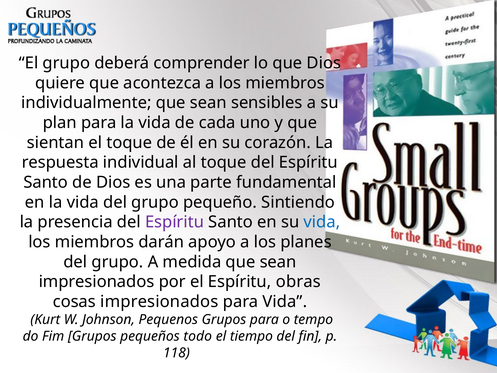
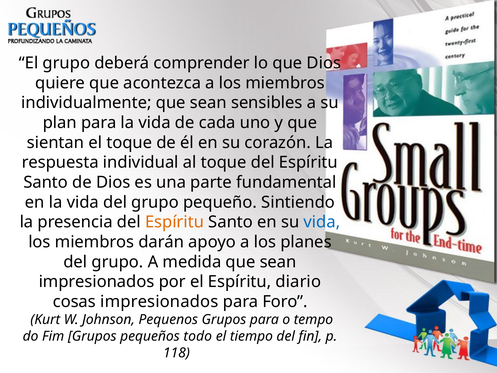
Espíritu colour: purple -> orange (175, 222)
obras: obras -> diario (298, 282)
para Vida: Vida -> Foro (285, 301)
